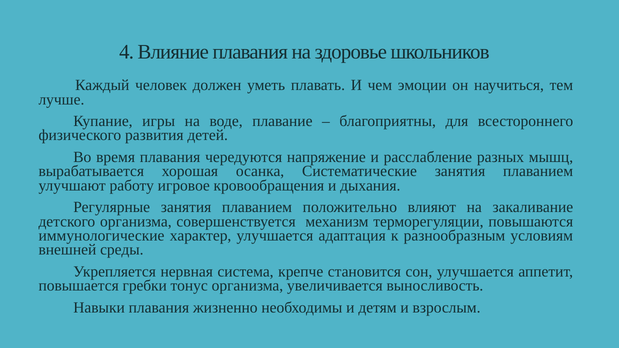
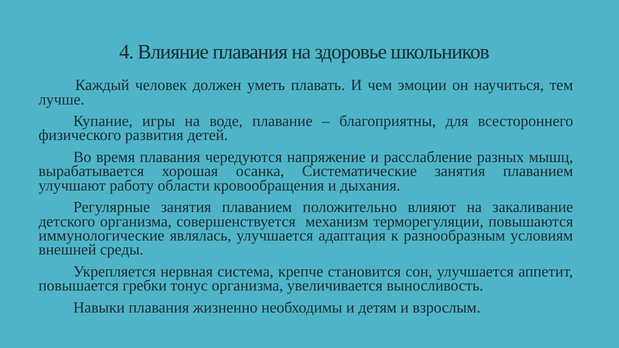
игровое: игровое -> области (184, 186)
характер: характер -> являлась (201, 236)
